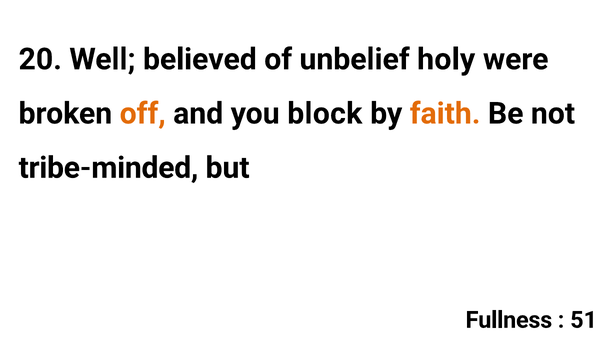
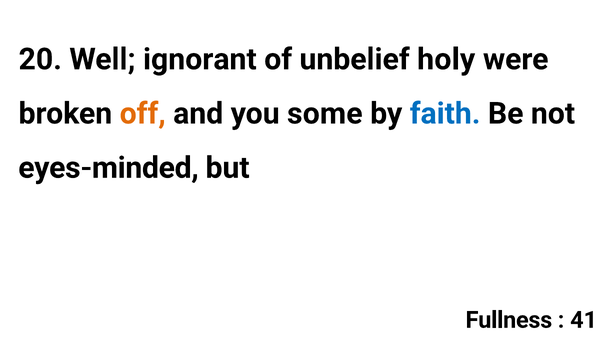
believed: believed -> ignorant (200, 59)
block: block -> some (325, 114)
faith colour: orange -> blue (445, 114)
tribe-minded: tribe-minded -> eyes-minded (108, 168)
51: 51 -> 41 (584, 320)
